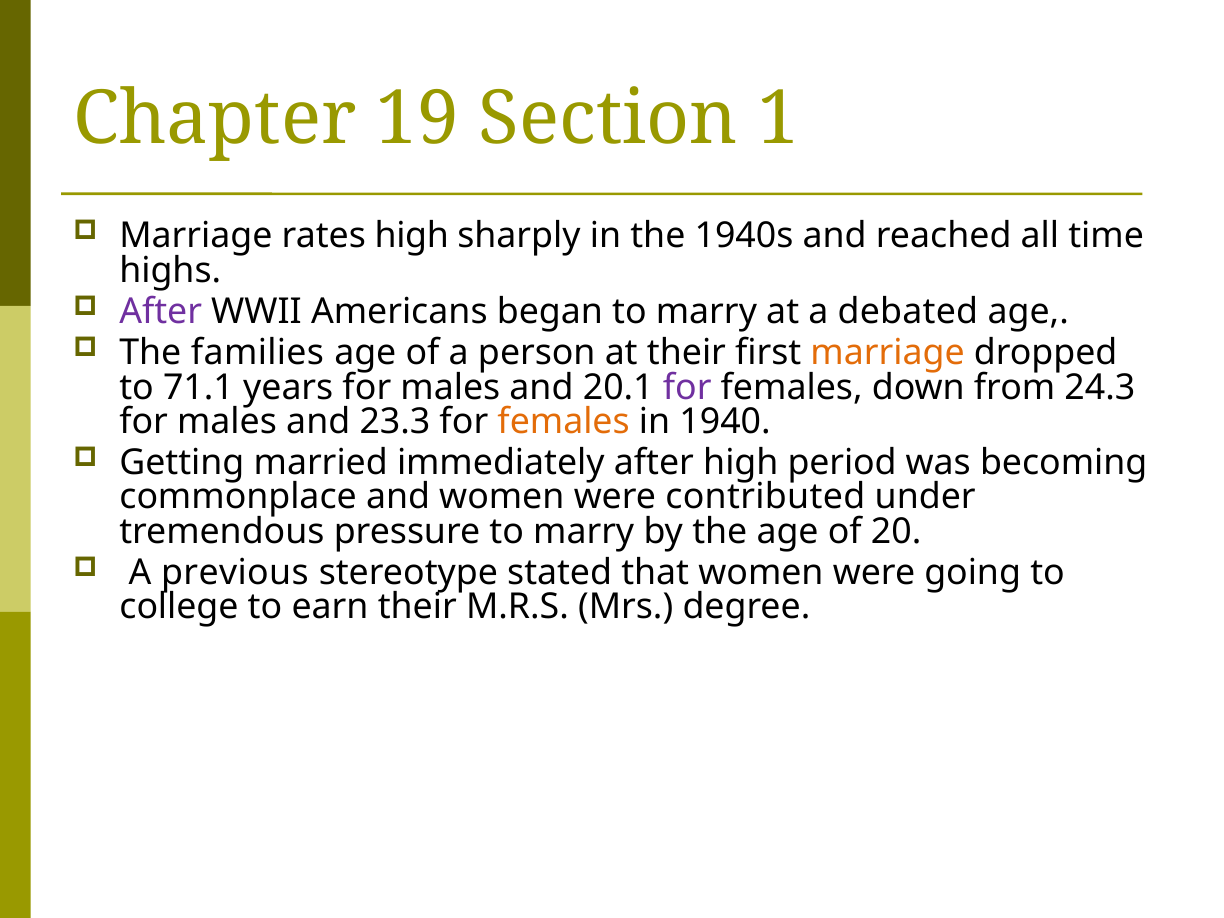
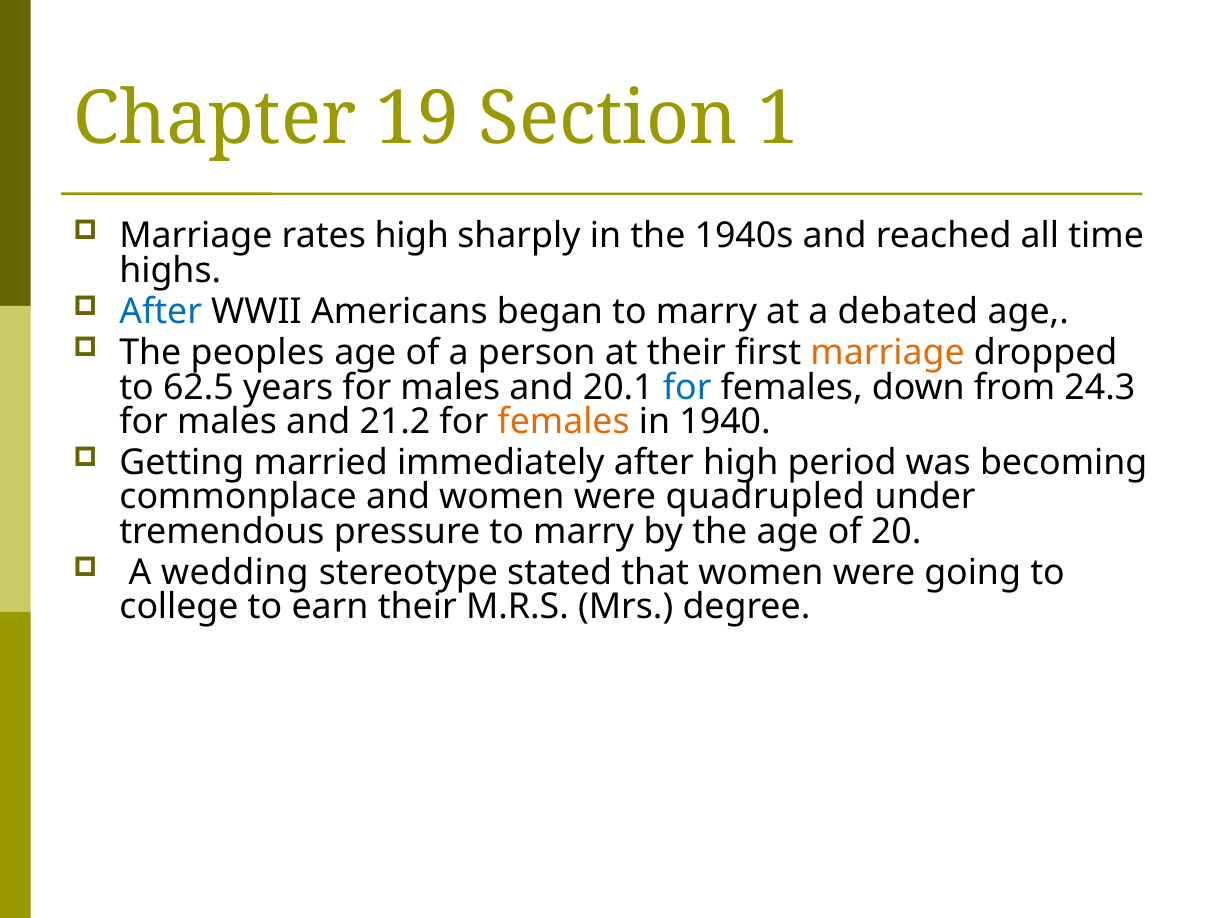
After colour: purple -> blue (161, 312)
families: families -> peoples (258, 353)
71.1: 71.1 -> 62.5 (198, 387)
for colour: purple -> blue (687, 387)
23.3: 23.3 -> 21.2 (395, 422)
contributed: contributed -> quadrupled (765, 497)
previous: previous -> wedding (235, 573)
